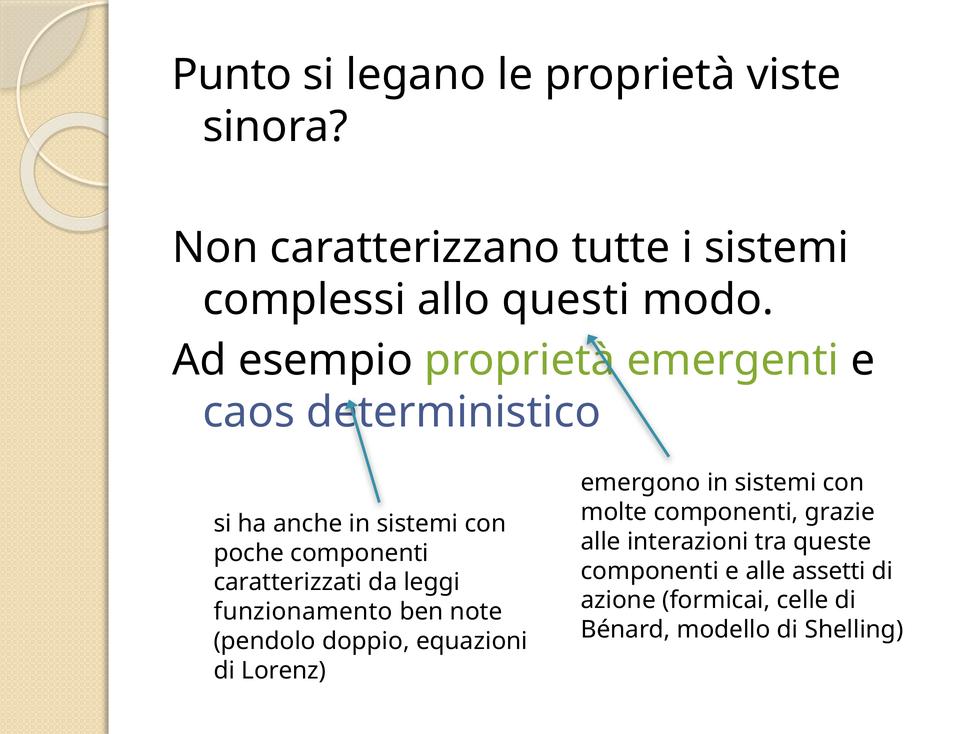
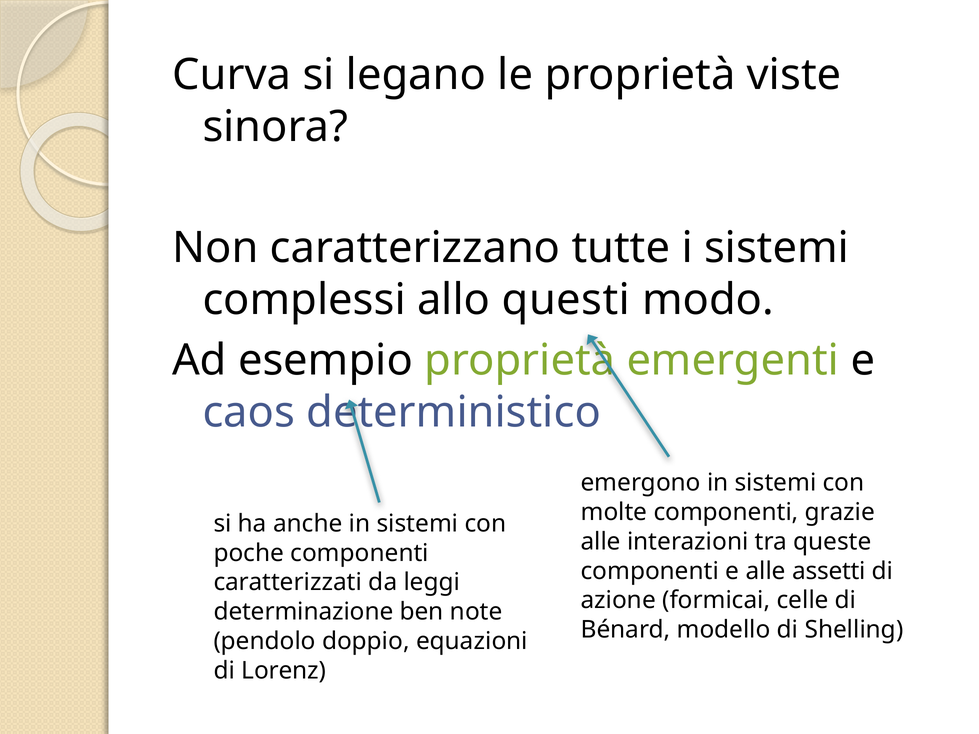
Punto: Punto -> Curva (232, 75)
funzionamento: funzionamento -> determinazione (303, 612)
